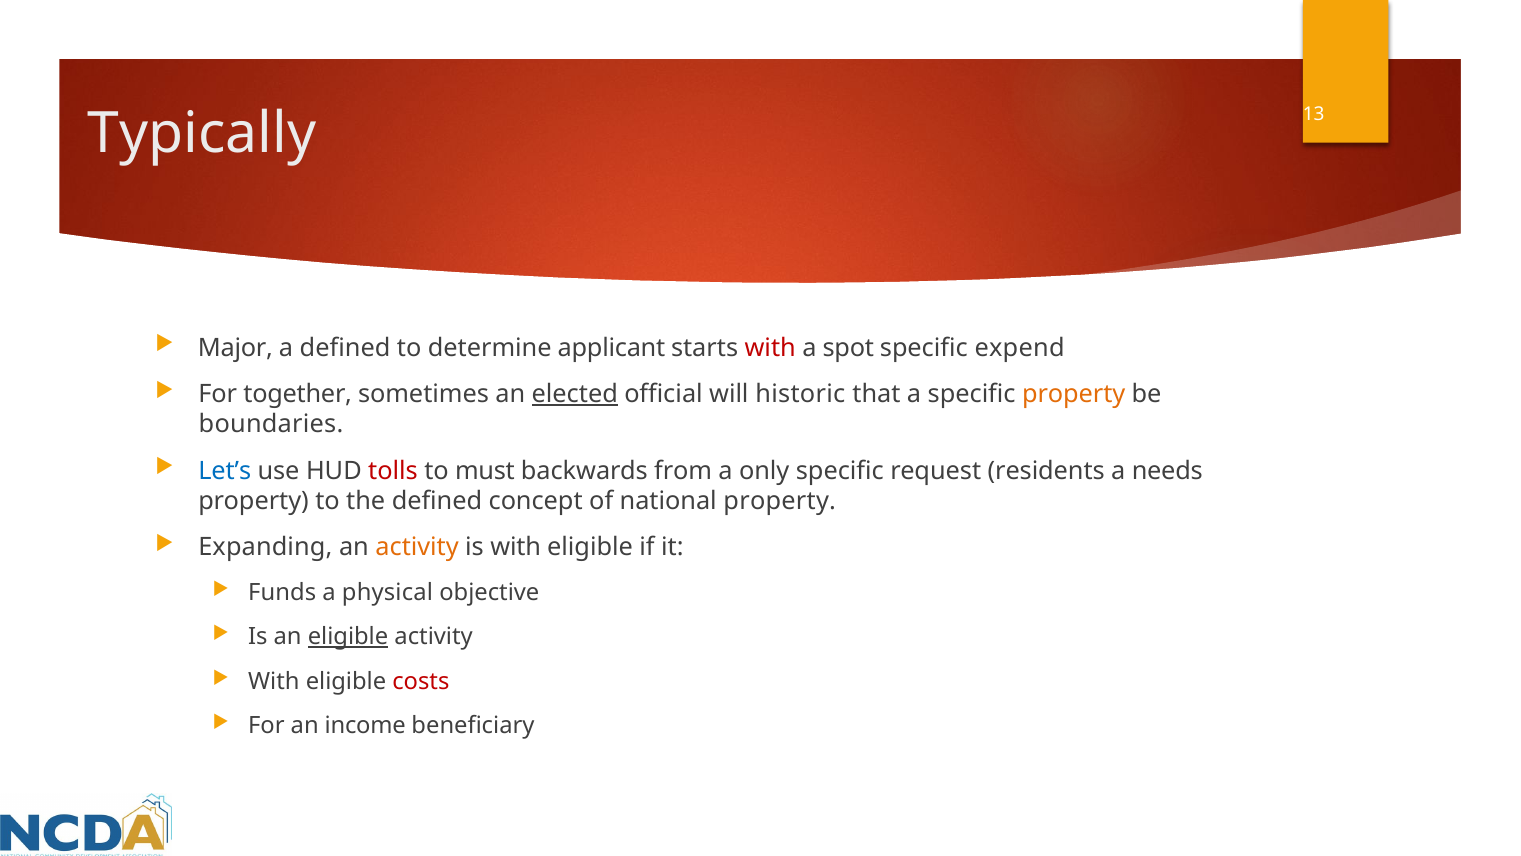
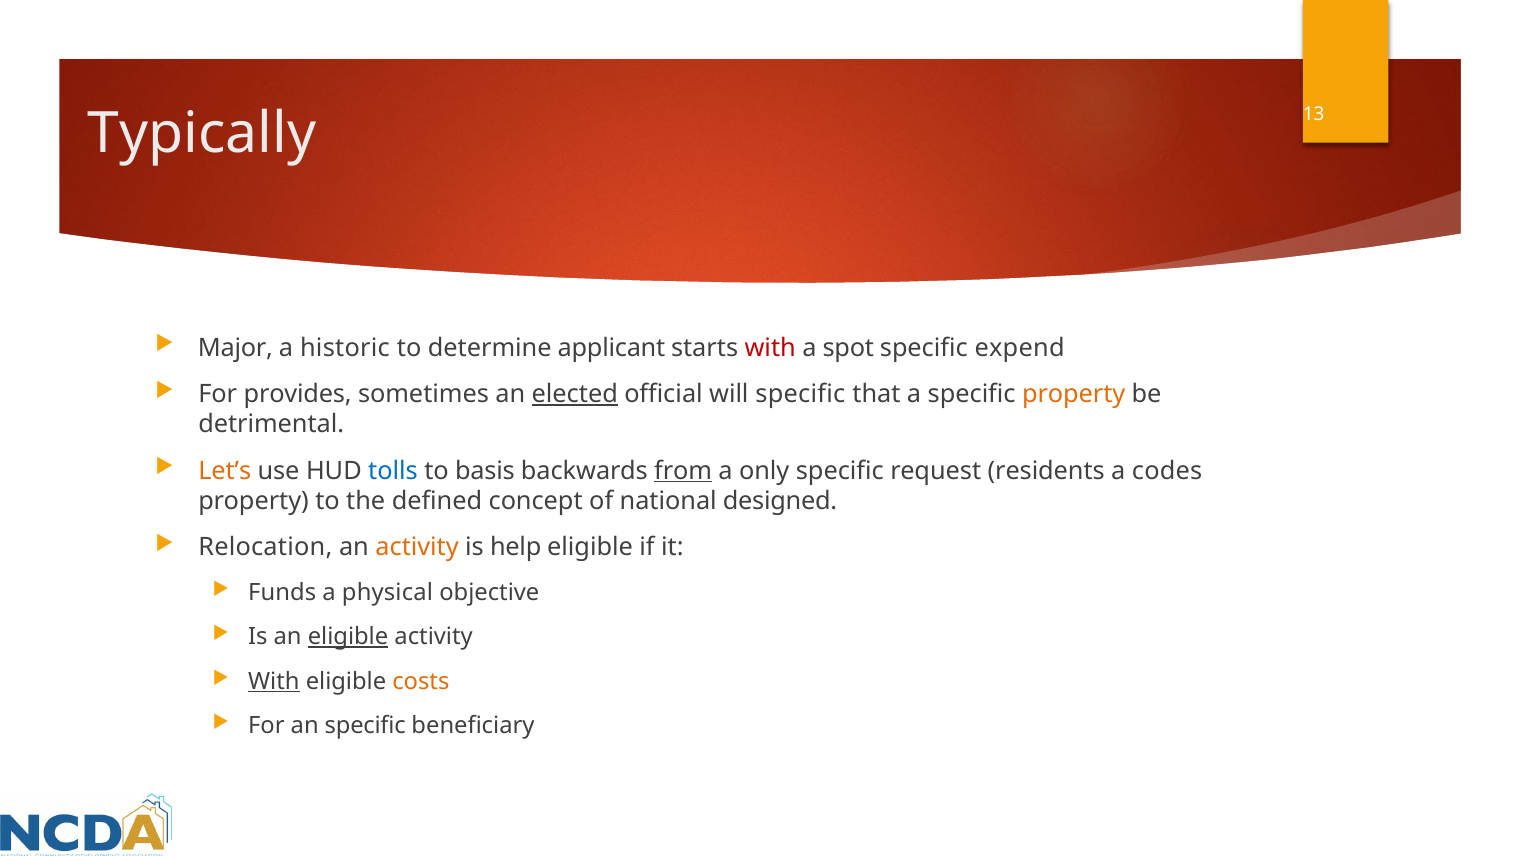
a defined: defined -> historic (345, 347)
together: together -> provides (298, 394)
will historic: historic -> specific (800, 394)
boundaries: boundaries -> detrimental (271, 424)
Let’s colour: blue -> orange (225, 470)
tolls colour: red -> blue (393, 470)
must: must -> basis (485, 470)
from underline: none -> present (683, 470)
needs: needs -> codes (1167, 470)
national property: property -> designed (780, 501)
Expanding: Expanding -> Relocation (265, 547)
is with: with -> help (516, 547)
With underline: none -> present (274, 681)
costs colour: red -> orange (421, 681)
an income: income -> specific (365, 725)
